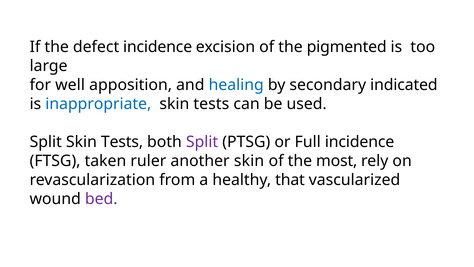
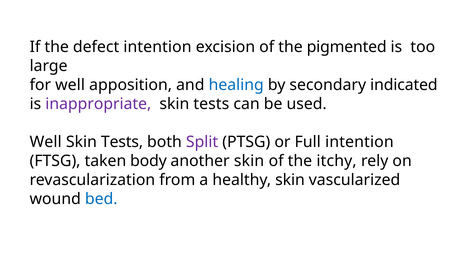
defect incidence: incidence -> intention (157, 47)
inappropriate colour: blue -> purple (98, 104)
Split: Split -> Well (46, 142)
Full incidence: incidence -> intention (359, 142)
ruler: ruler -> body (148, 161)
most: most -> itchy (337, 161)
healthy that: that -> skin (290, 180)
bed colour: purple -> blue (101, 199)
